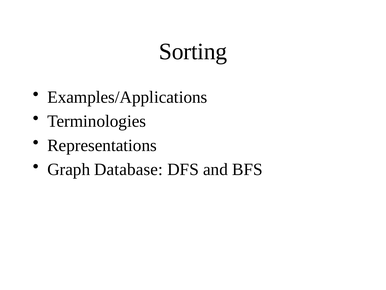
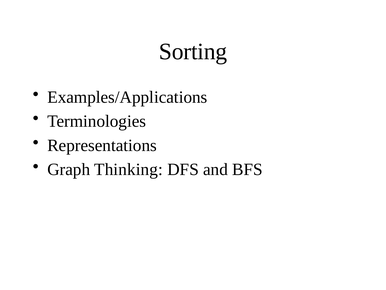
Database: Database -> Thinking (129, 169)
